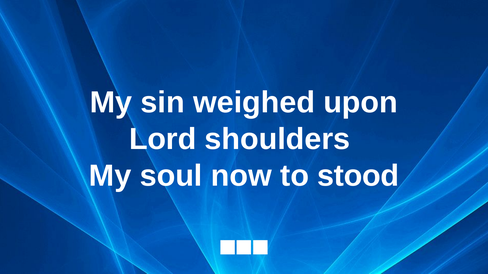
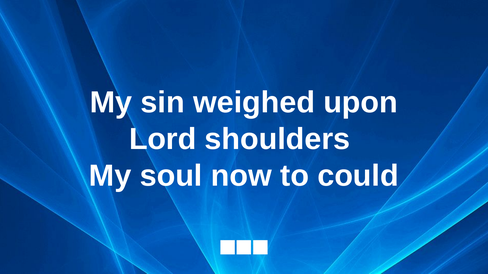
stood: stood -> could (358, 176)
